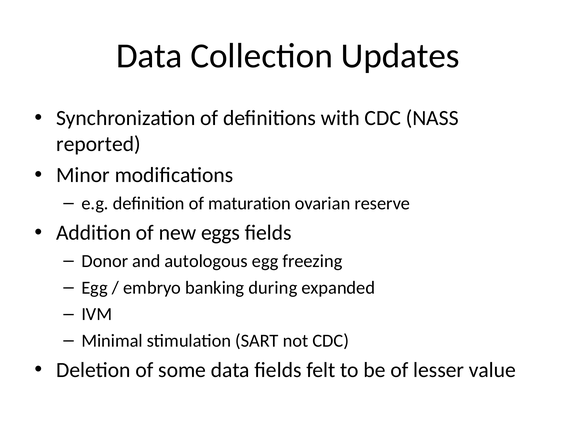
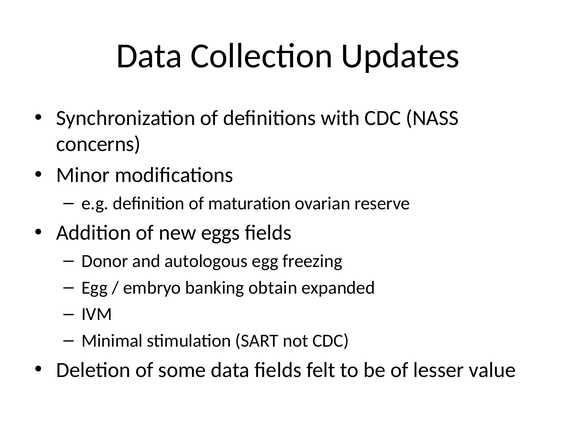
reported: reported -> concerns (99, 144)
during: during -> obtain (273, 288)
